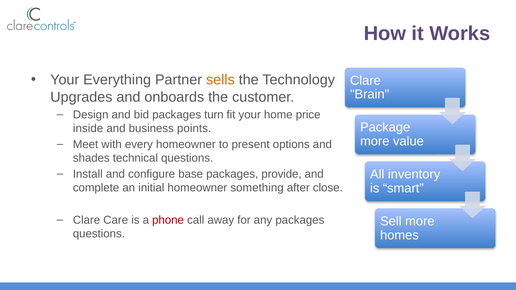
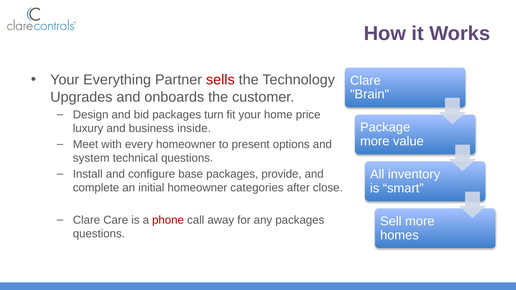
sells colour: orange -> red (220, 80)
inside: inside -> luxury (88, 128)
points: points -> inside (194, 128)
shades: shades -> system (91, 158)
something: something -> categories (257, 188)
